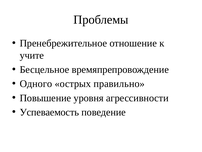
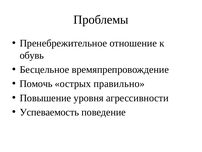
учите: учите -> обувь (32, 55)
Одного: Одного -> Помочь (36, 84)
